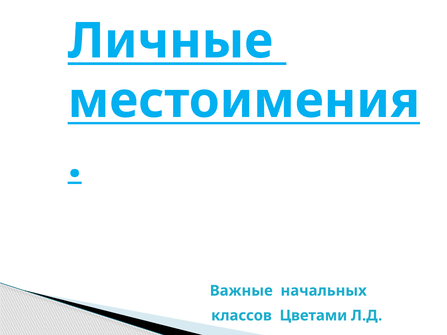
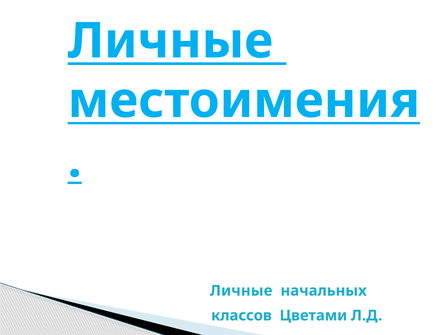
Важные: Важные -> Личные (241, 291)
